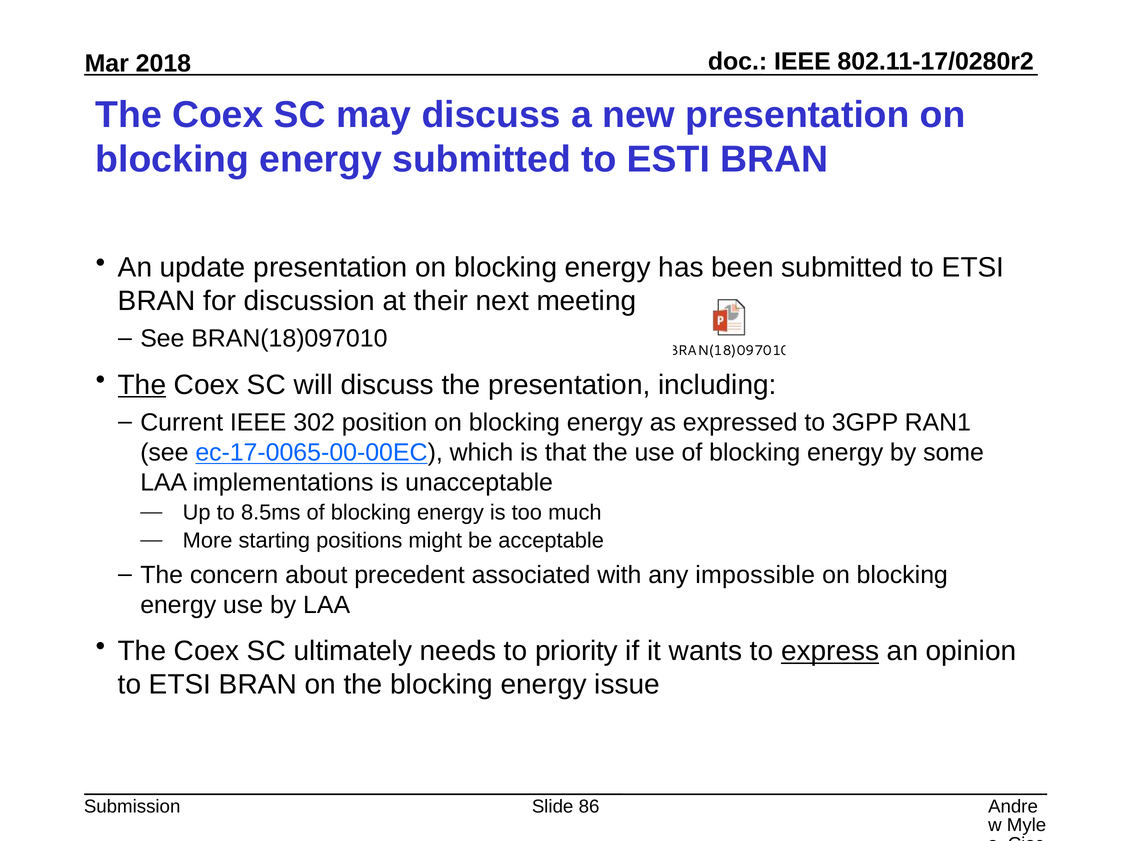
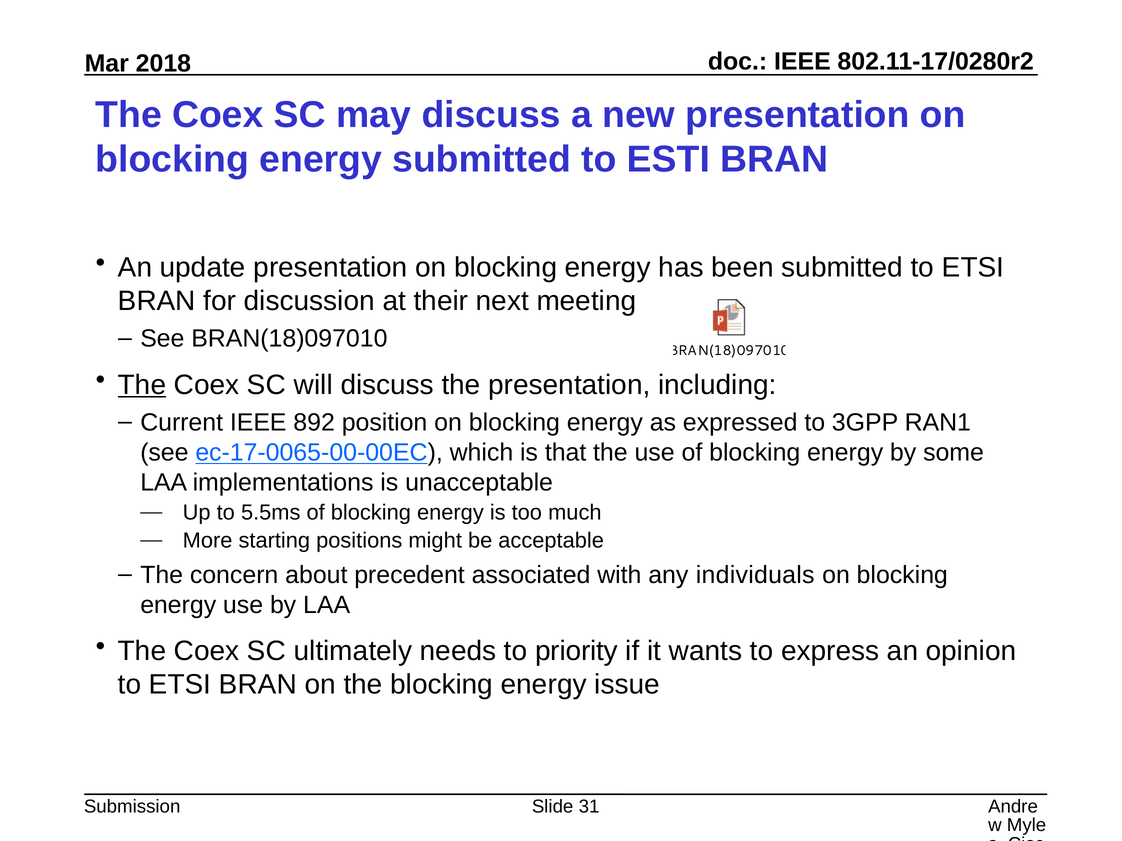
302: 302 -> 892 (314, 423)
8.5ms: 8.5ms -> 5.5ms (271, 513)
impossible: impossible -> individuals (755, 575)
express underline: present -> none (830, 651)
86: 86 -> 31 (589, 807)
